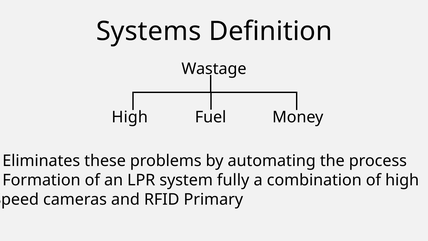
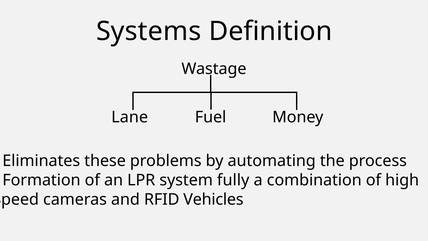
High: High -> Lane (130, 117)
Primary: Primary -> Vehicles (213, 199)
